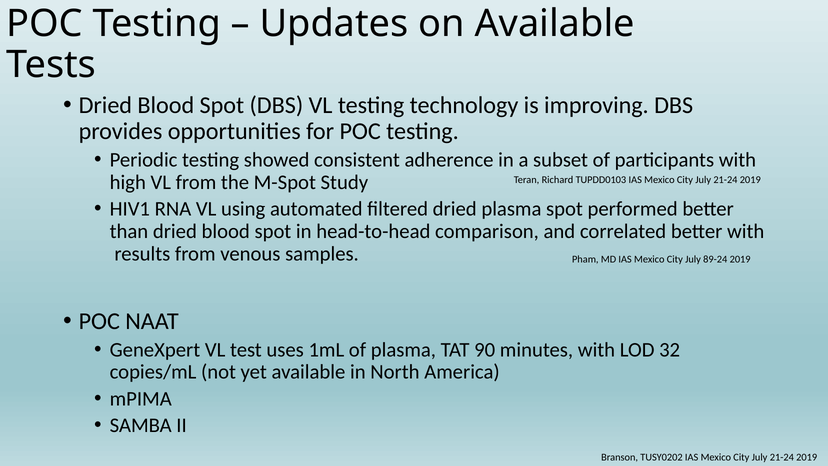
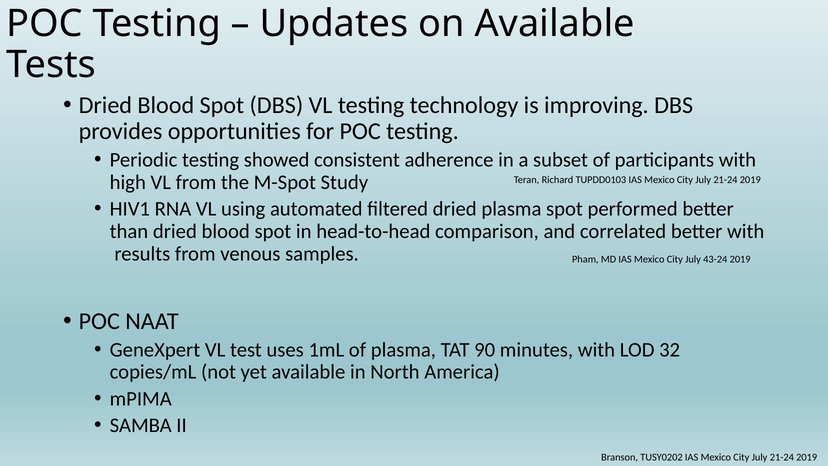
89-24: 89-24 -> 43-24 (715, 259)
